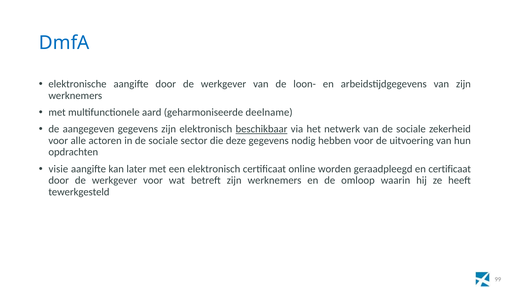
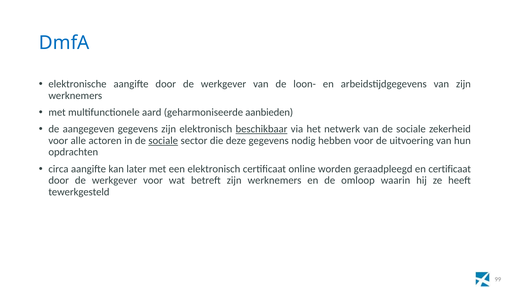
deelname: deelname -> aanbieden (269, 112)
sociale underline: none -> present (163, 141)
visie: visie -> circa (58, 169)
